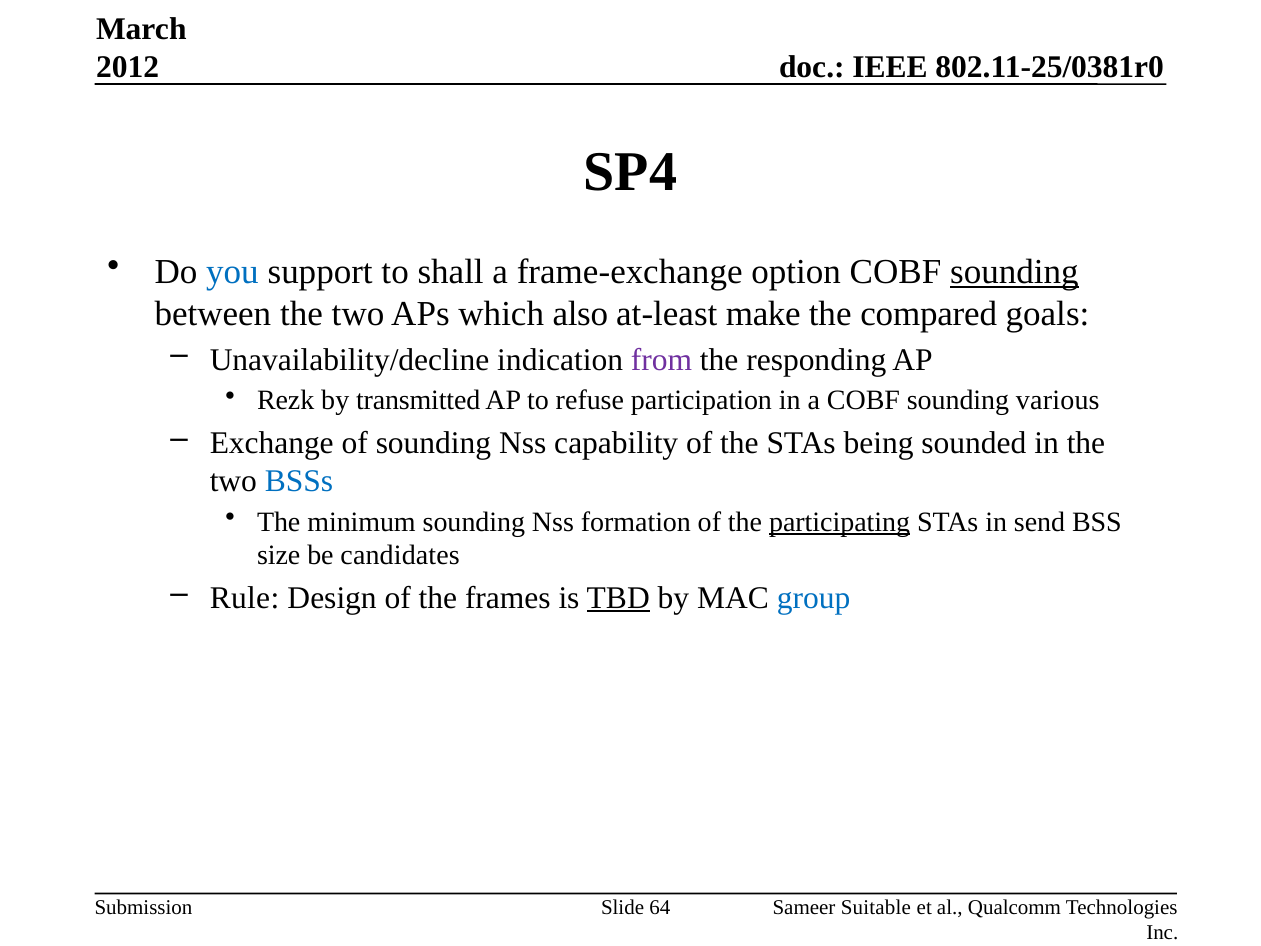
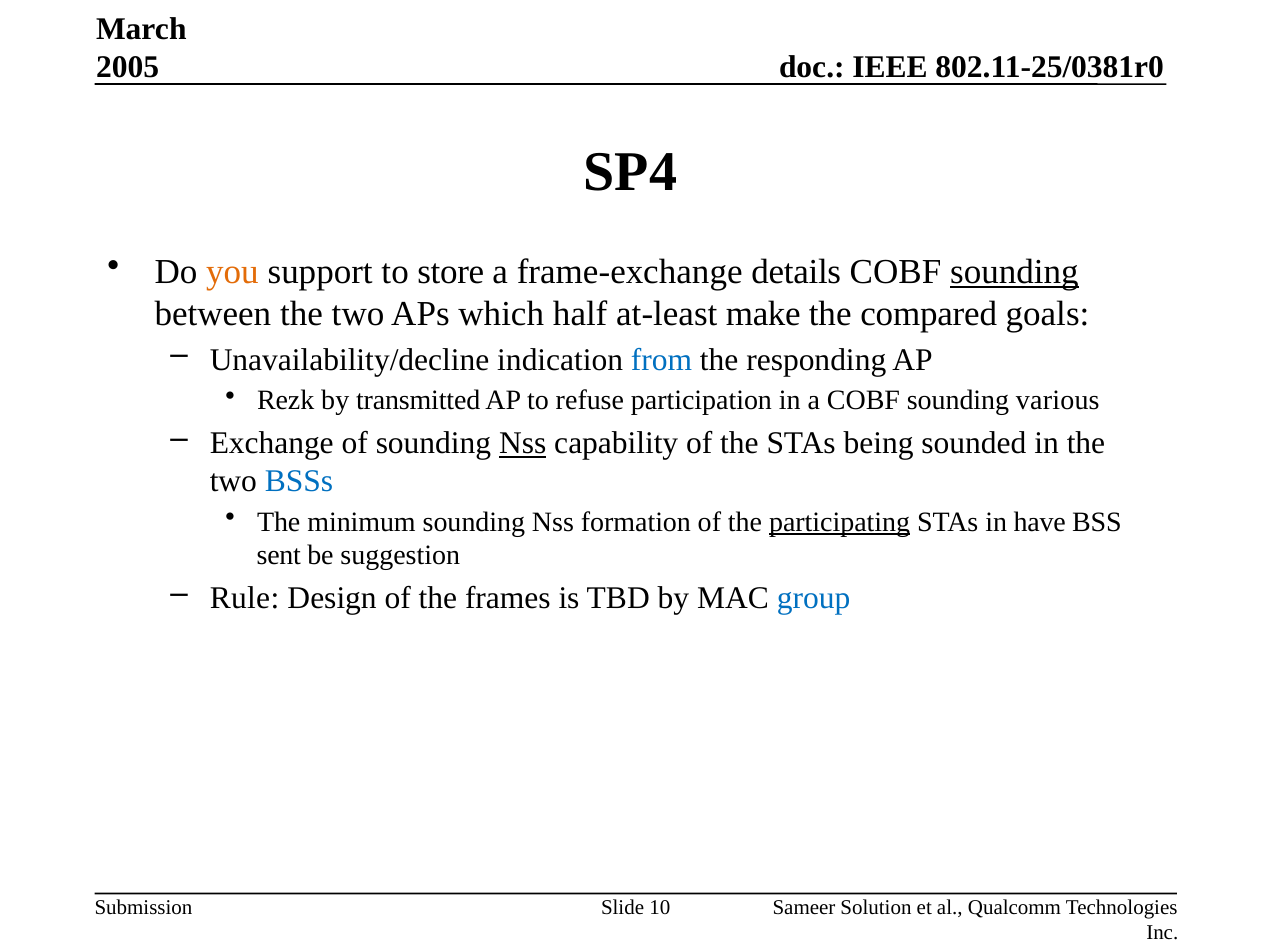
2012: 2012 -> 2005 (128, 67)
you colour: blue -> orange (232, 272)
shall: shall -> store (451, 272)
option: option -> details (796, 272)
also: also -> half (580, 314)
from colour: purple -> blue (661, 360)
Nss underline: none -> present (523, 443)
send: send -> have (1040, 522)
size: size -> sent (279, 555)
candidates: candidates -> suggestion (400, 555)
TBD underline: present -> none (618, 598)
64: 64 -> 10 (660, 907)
Suitable: Suitable -> Solution (876, 907)
